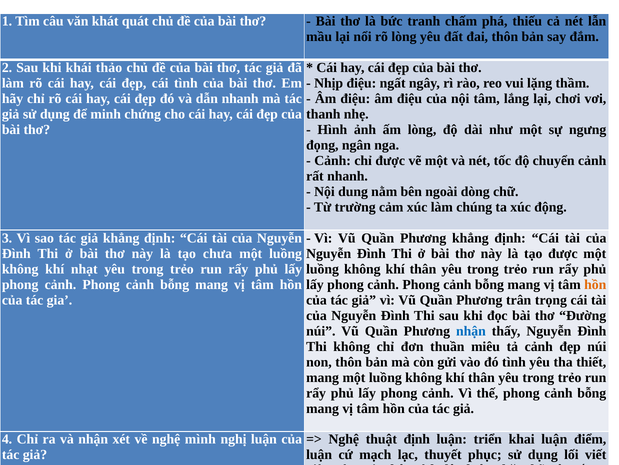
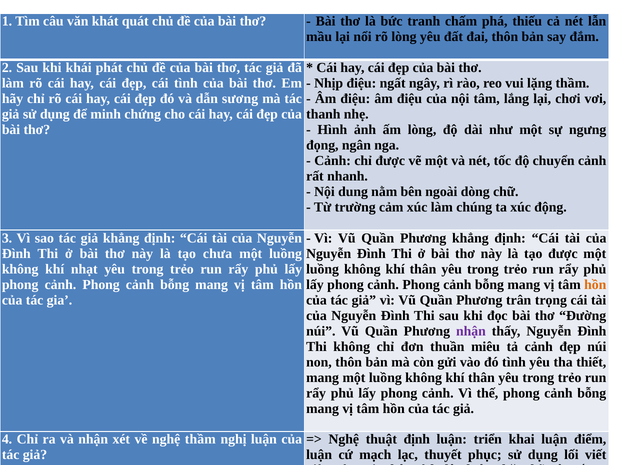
thảo: thảo -> phát (109, 68)
dẫn nhanh: nhanh -> sương (240, 99)
nhận colour: blue -> purple (471, 331)
nghệ mình: mình -> thầm (200, 439)
